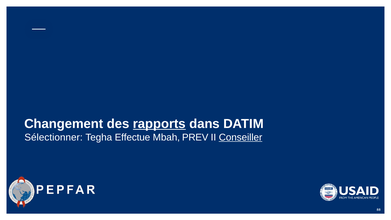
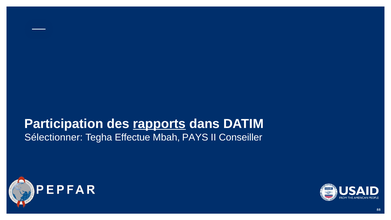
Changement: Changement -> Participation (64, 124)
PREV: PREV -> PAYS (195, 137)
Conseiller underline: present -> none (241, 137)
